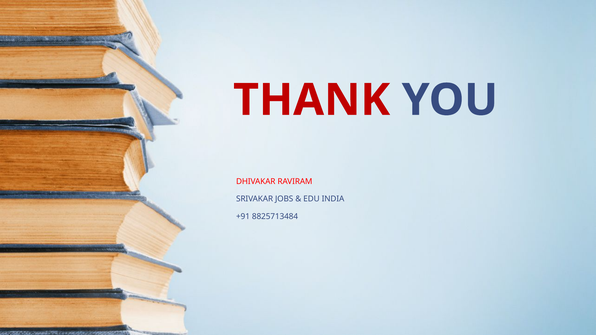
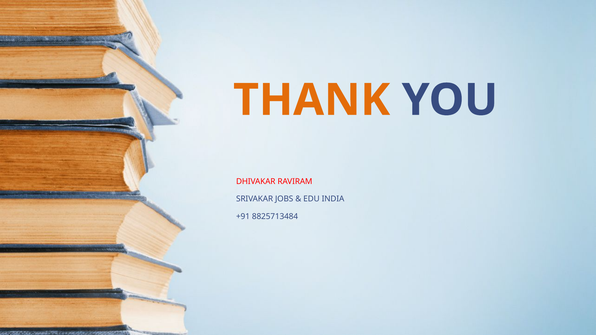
THANK colour: red -> orange (312, 100)
